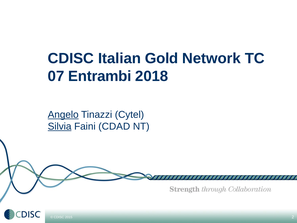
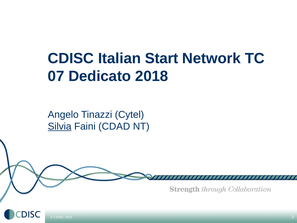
Gold: Gold -> Start (162, 58)
Entrambi: Entrambi -> Dedicato (100, 76)
Angelo underline: present -> none (63, 114)
